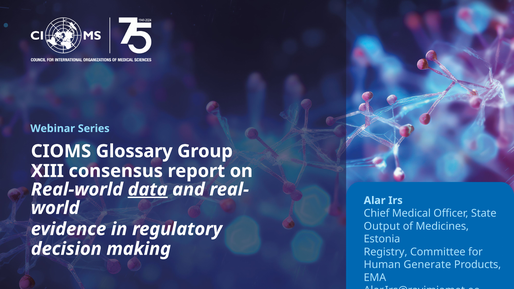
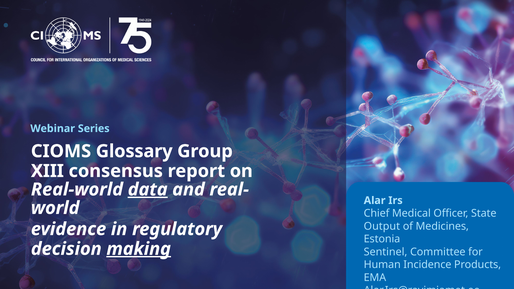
making underline: none -> present (139, 249)
Registry: Registry -> Sentinel (386, 252)
Generate: Generate -> Incidence (427, 265)
